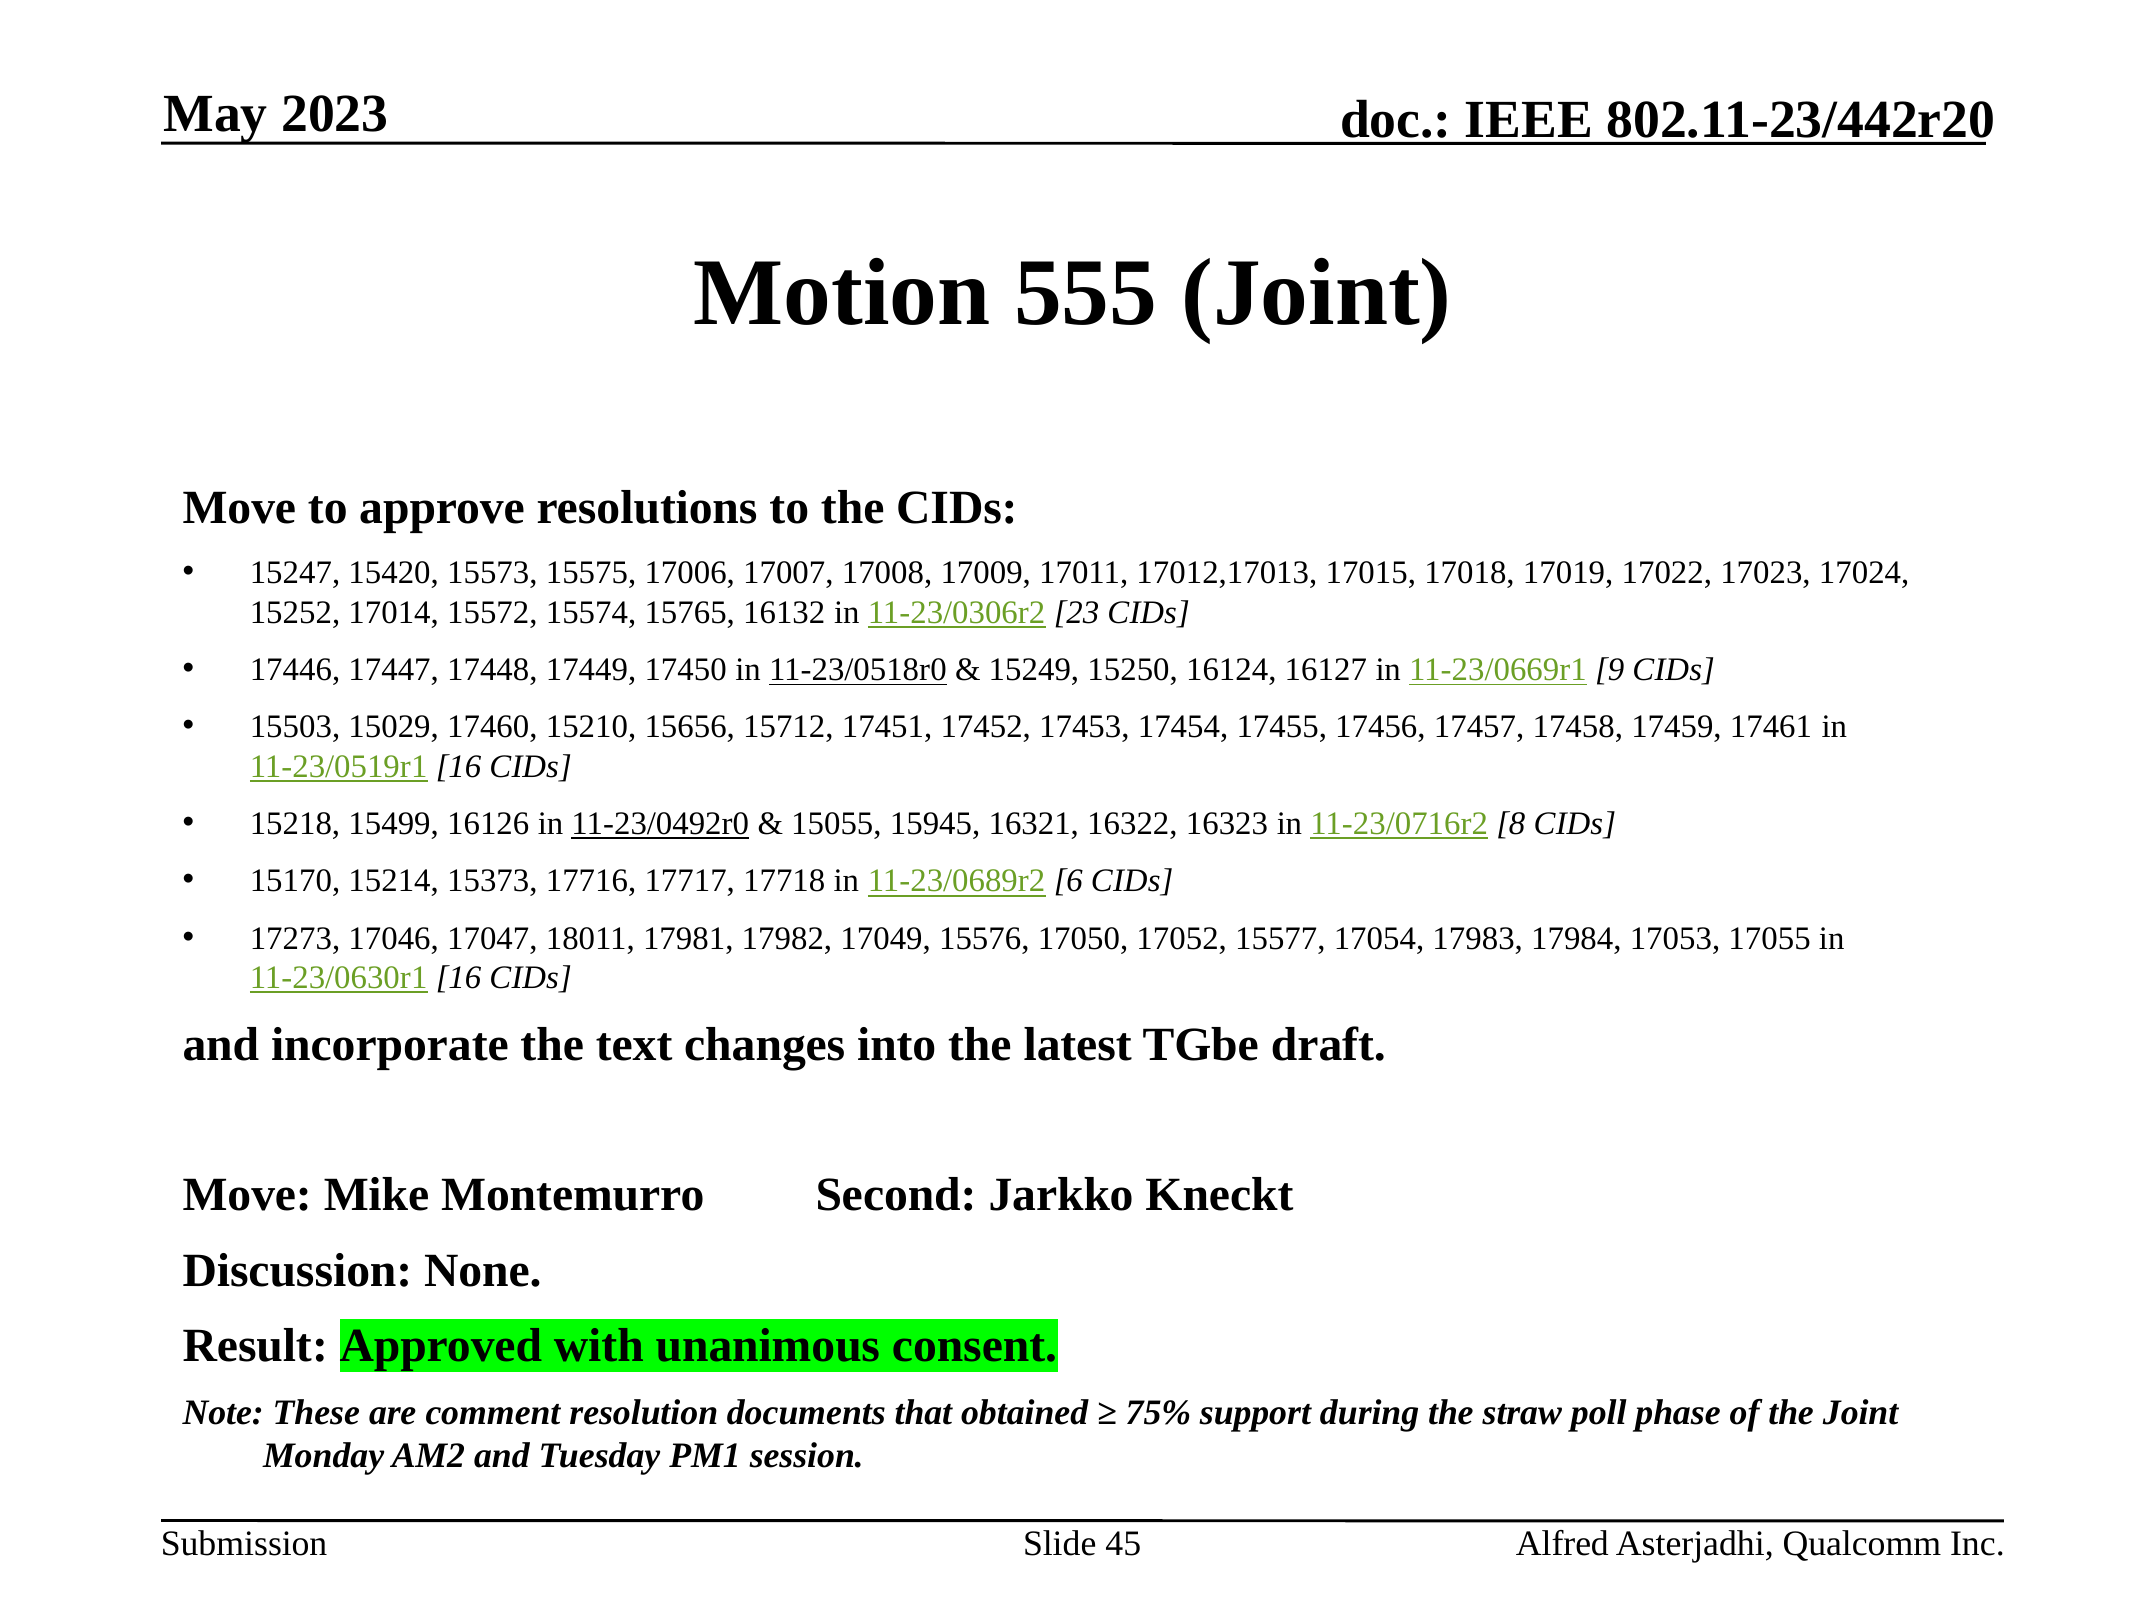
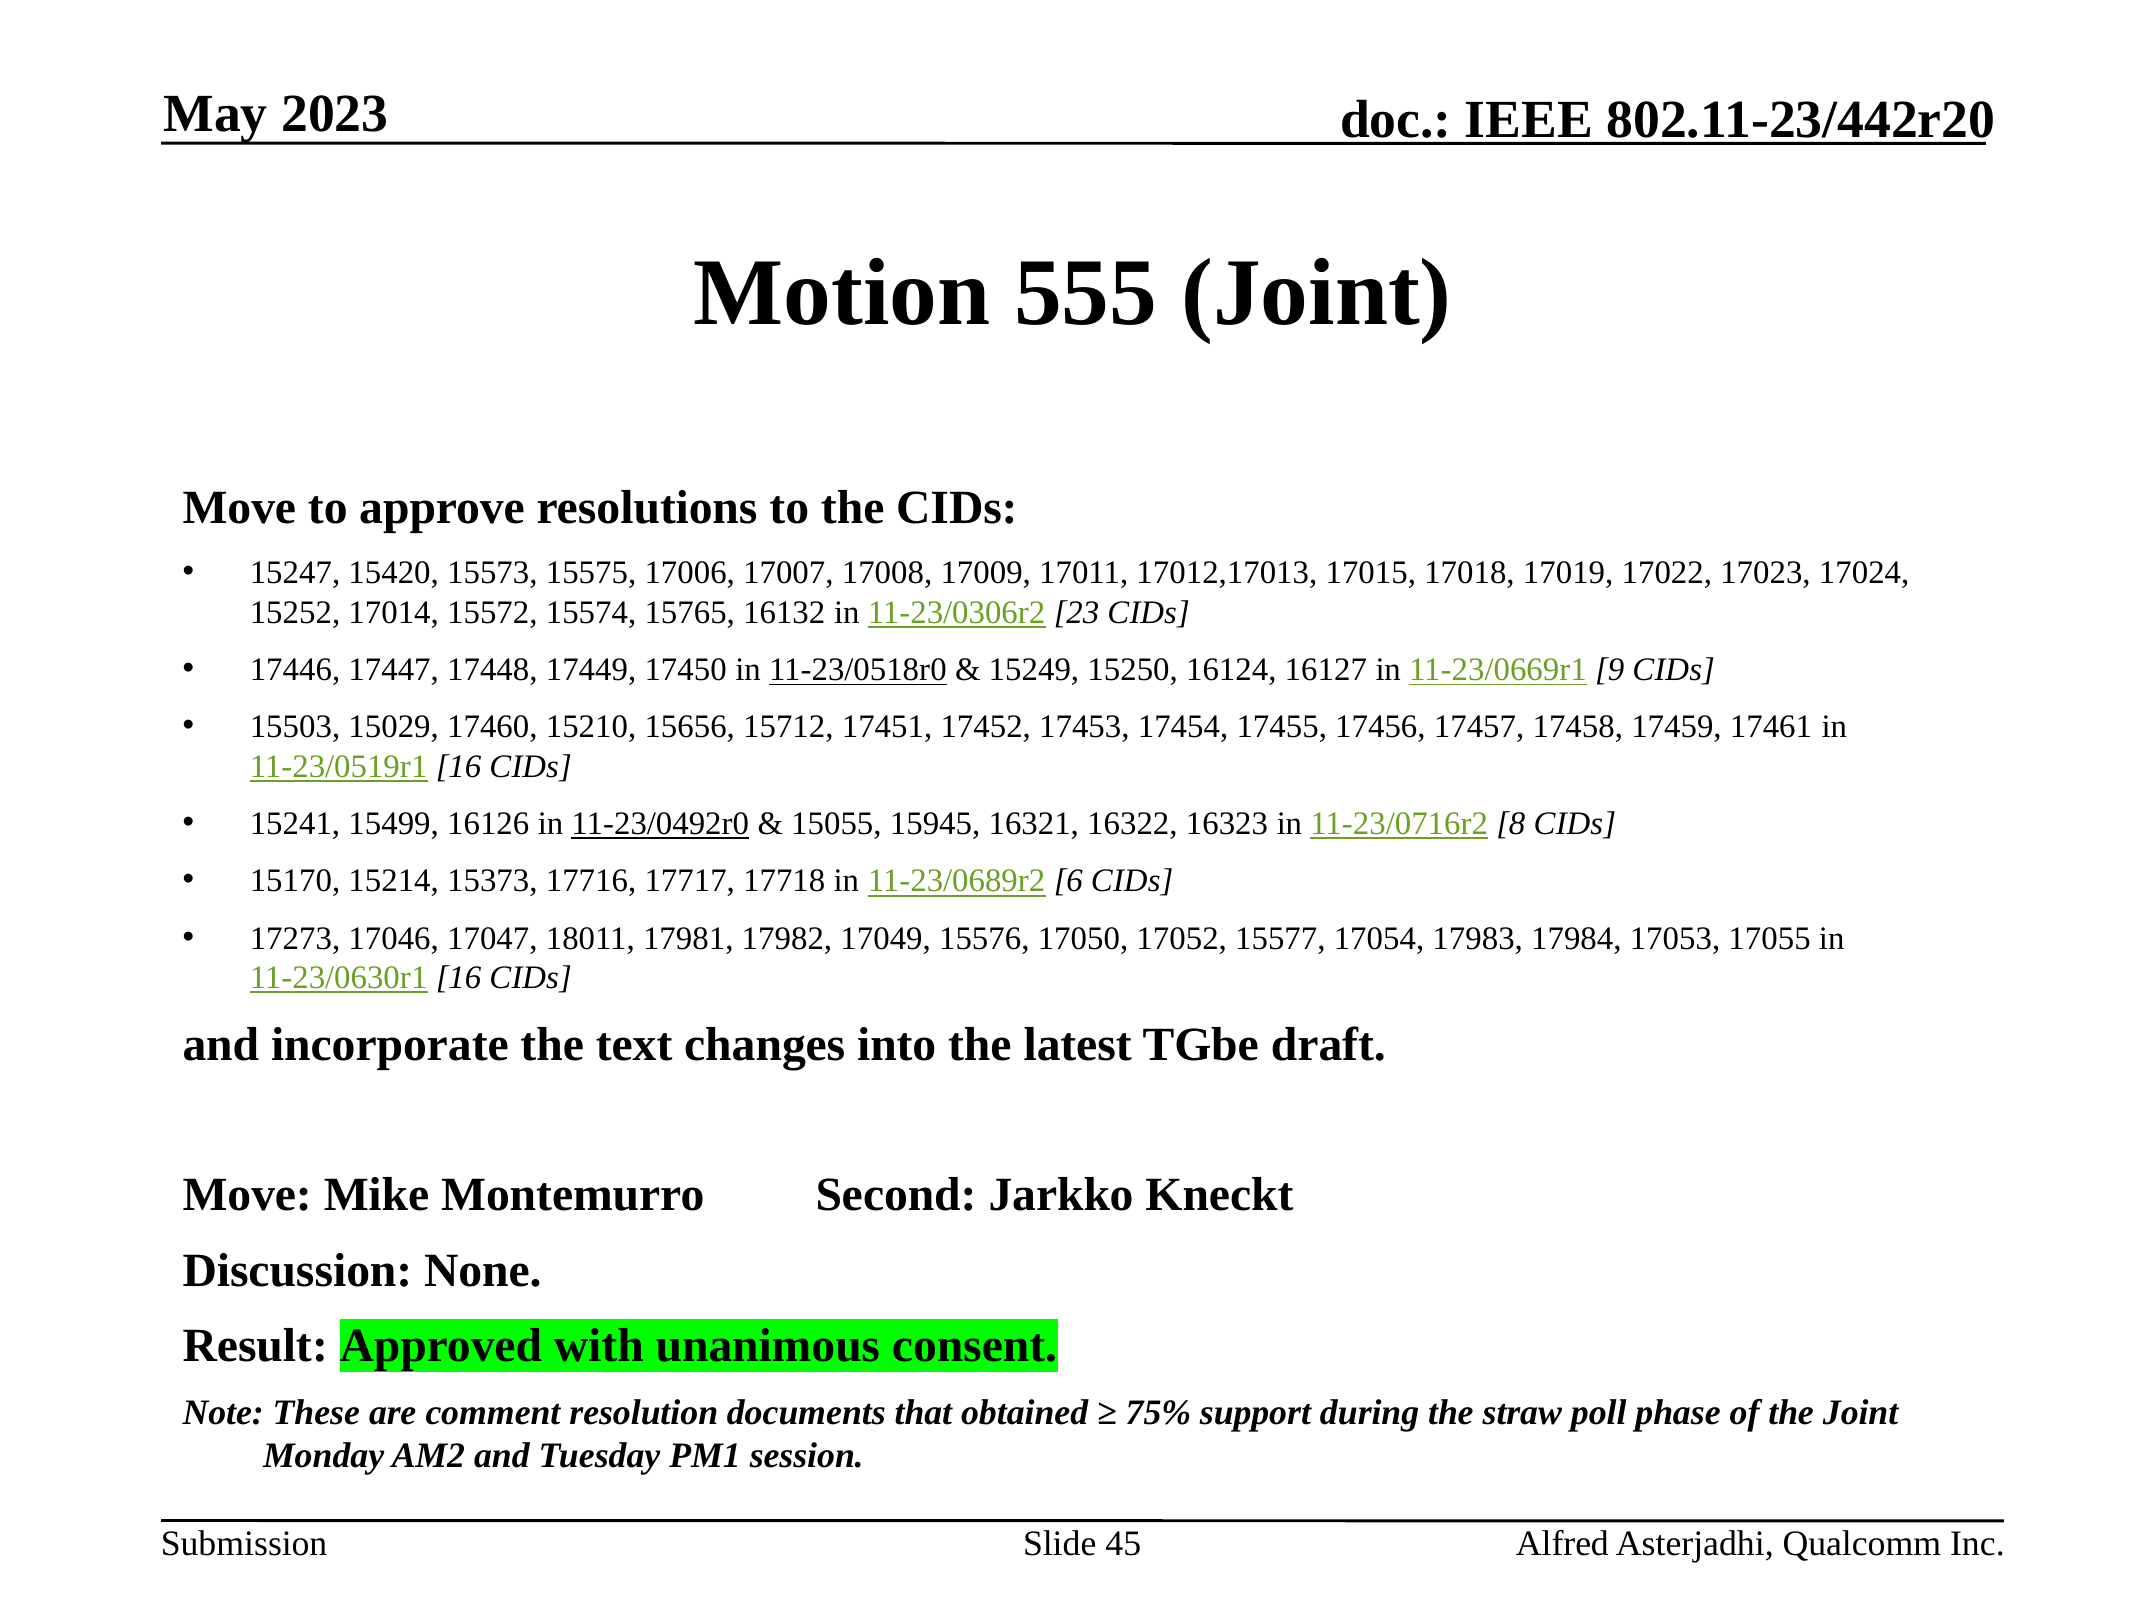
15218: 15218 -> 15241 (295, 824)
